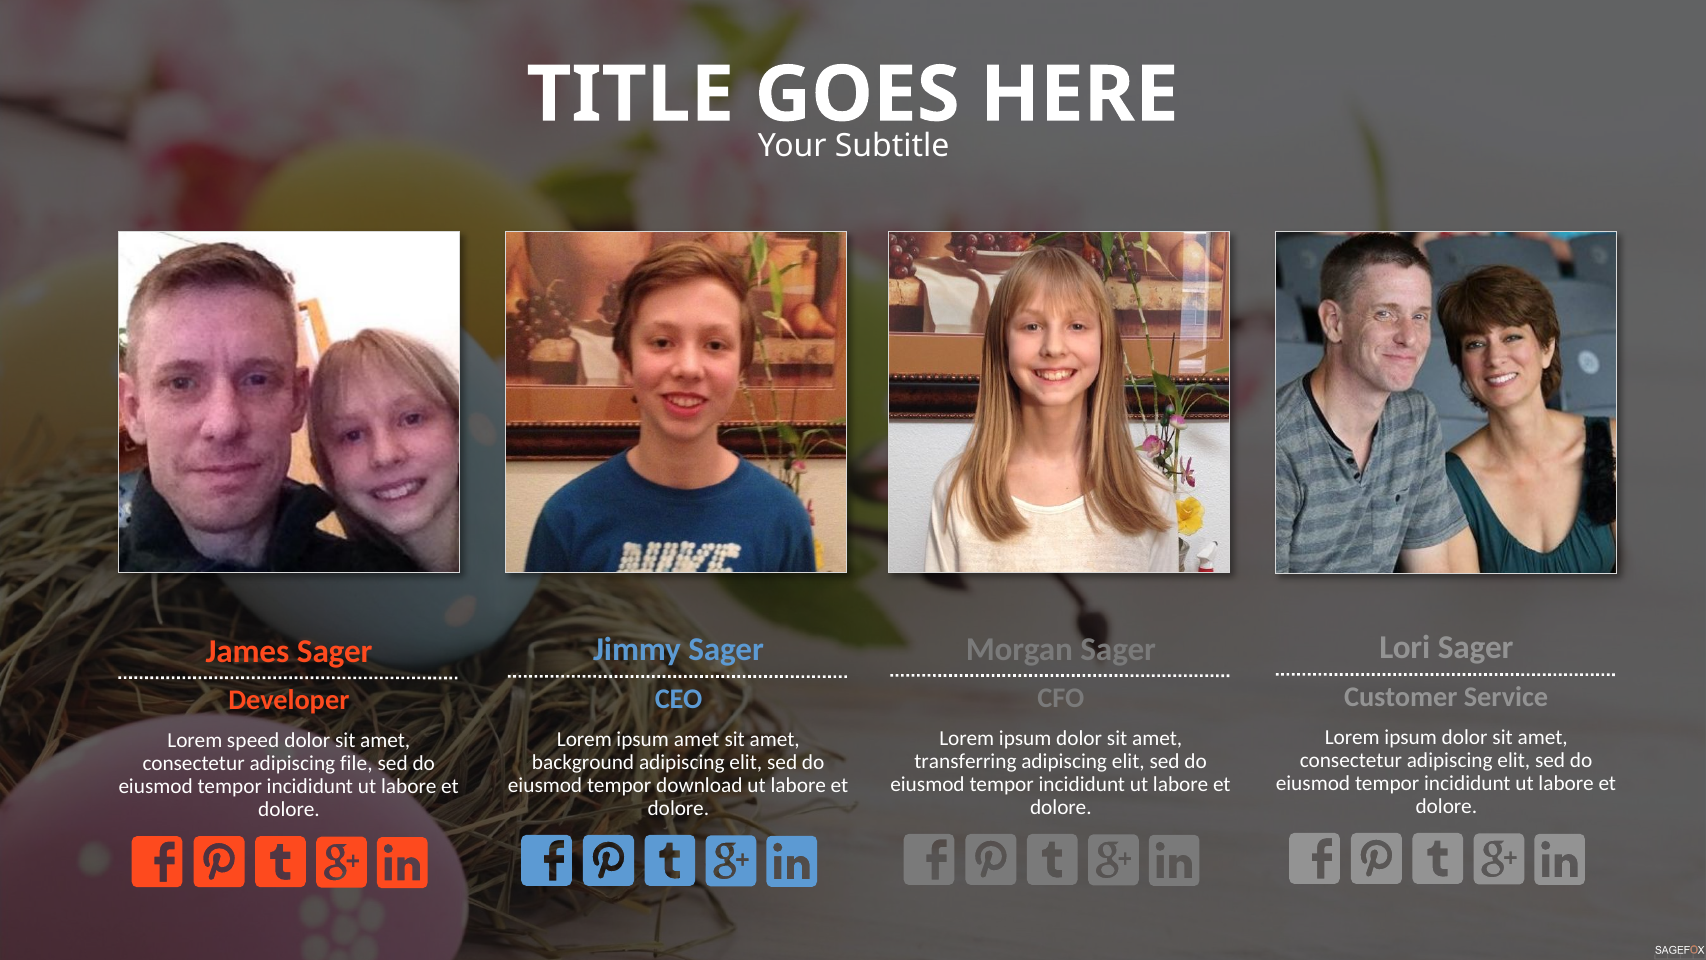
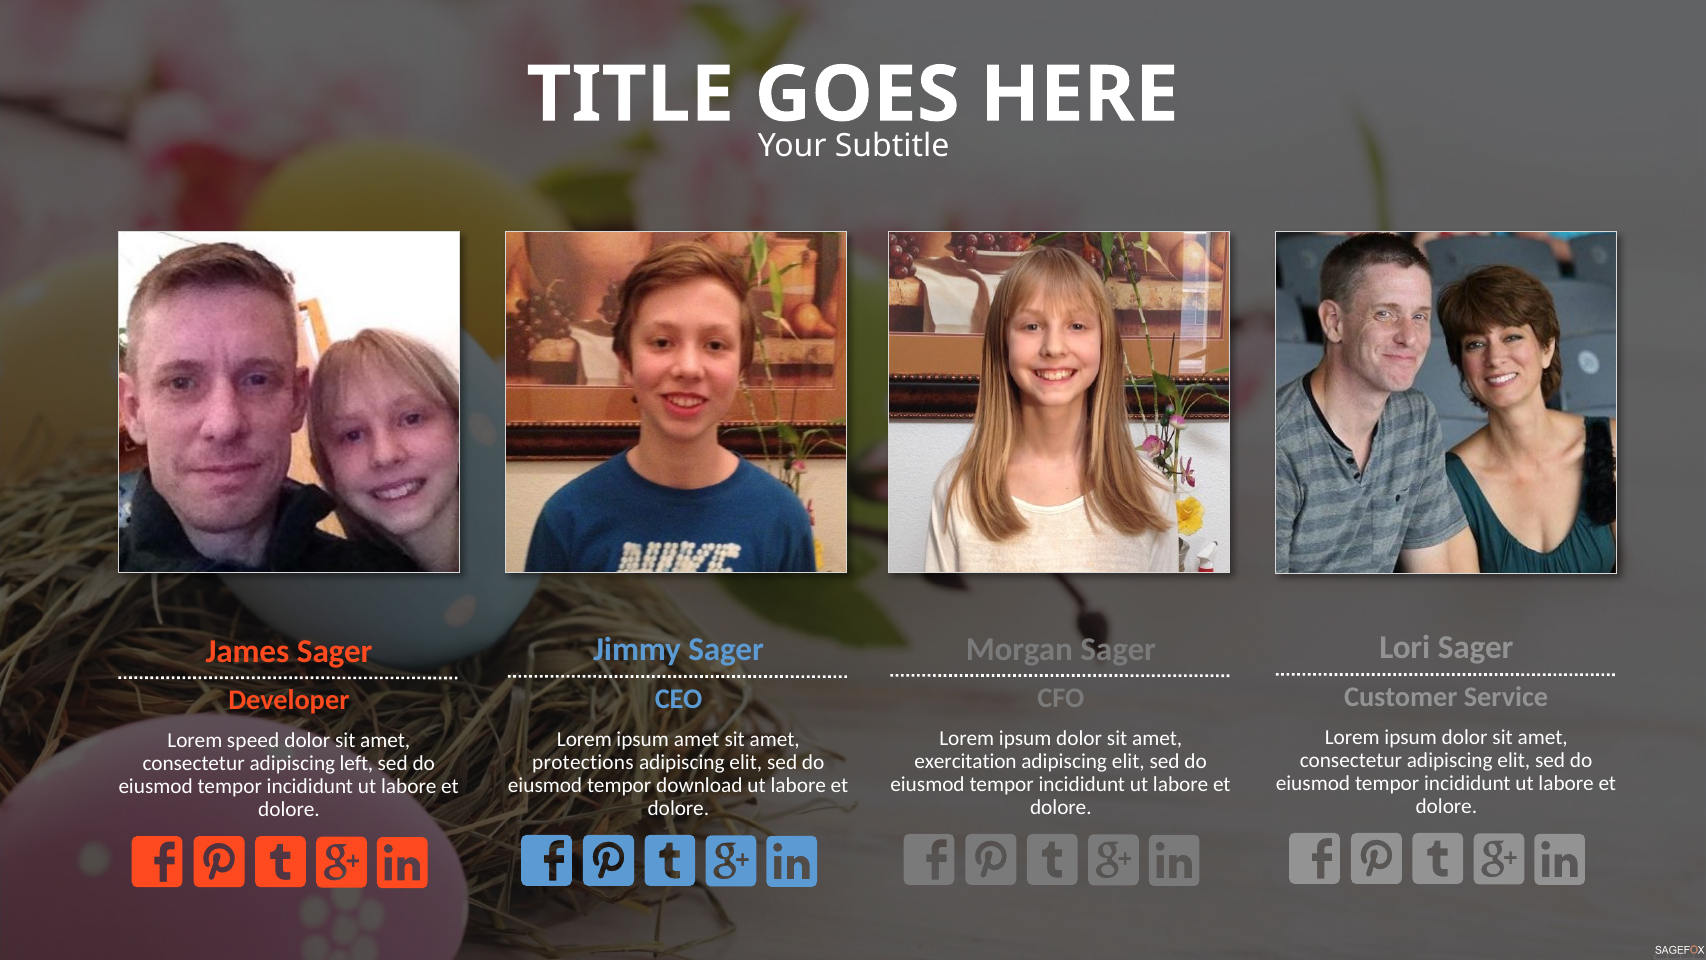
transferring: transferring -> exercitation (966, 761)
background: background -> protections (583, 762)
file: file -> left (357, 763)
